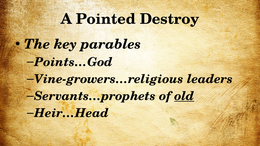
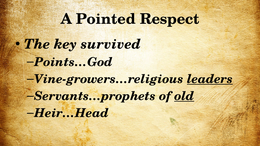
Destroy: Destroy -> Respect (170, 19)
parables: parables -> survived (111, 44)
leaders underline: none -> present (210, 79)
